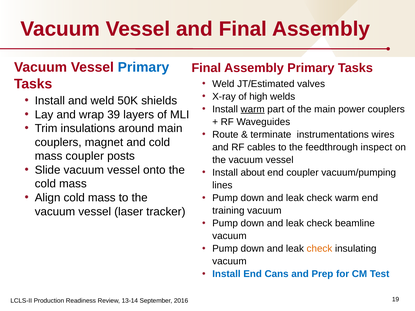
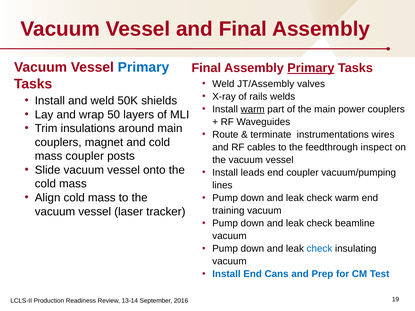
Primary underline: none -> present (311, 68)
JT/Estimated: JT/Estimated -> JT/Assembly (266, 84)
high: high -> rails (258, 97)
39: 39 -> 50 (114, 115)
about: about -> leads (253, 173)
check colour: orange -> blue (319, 249)
